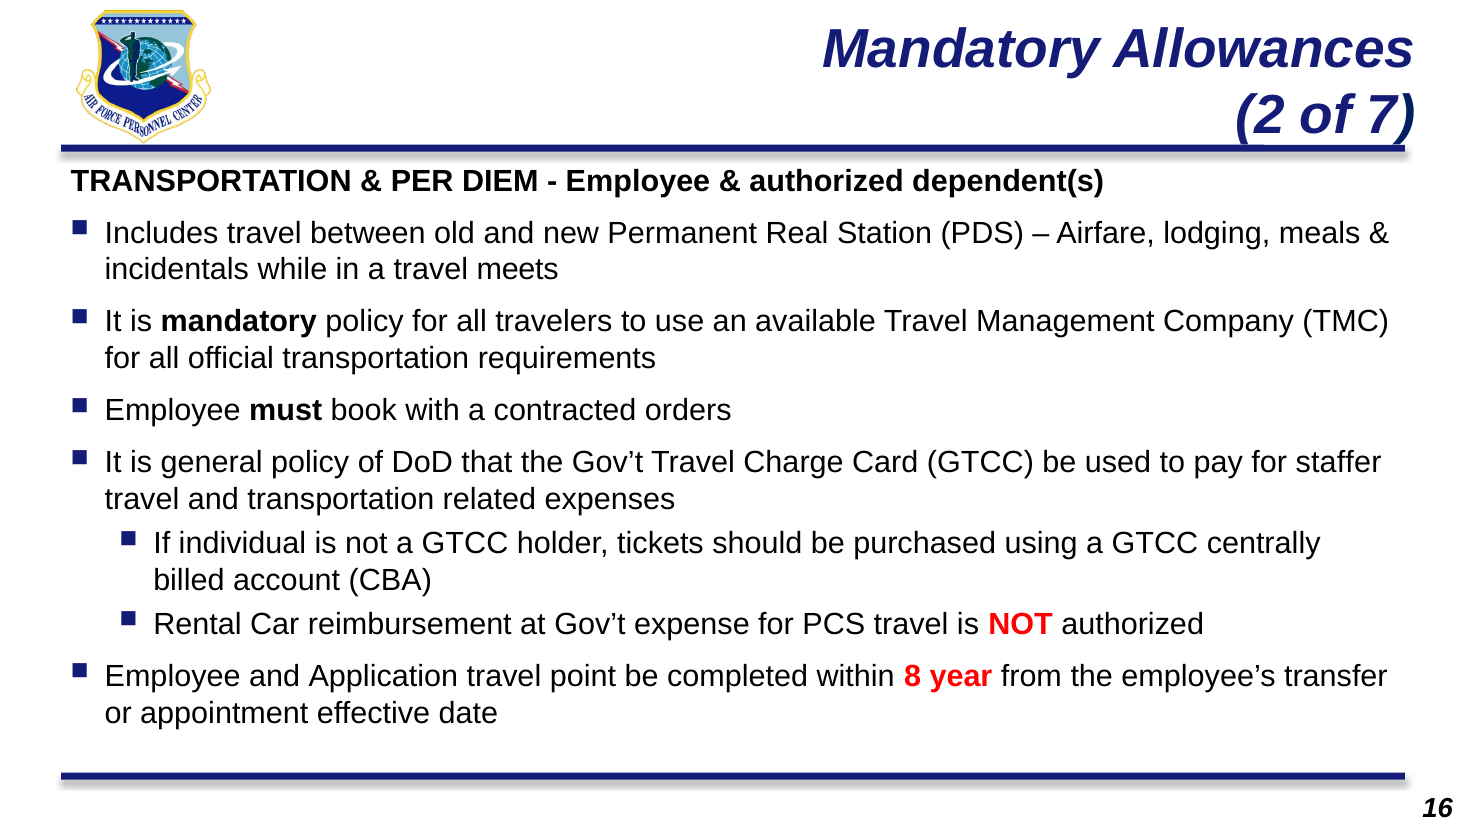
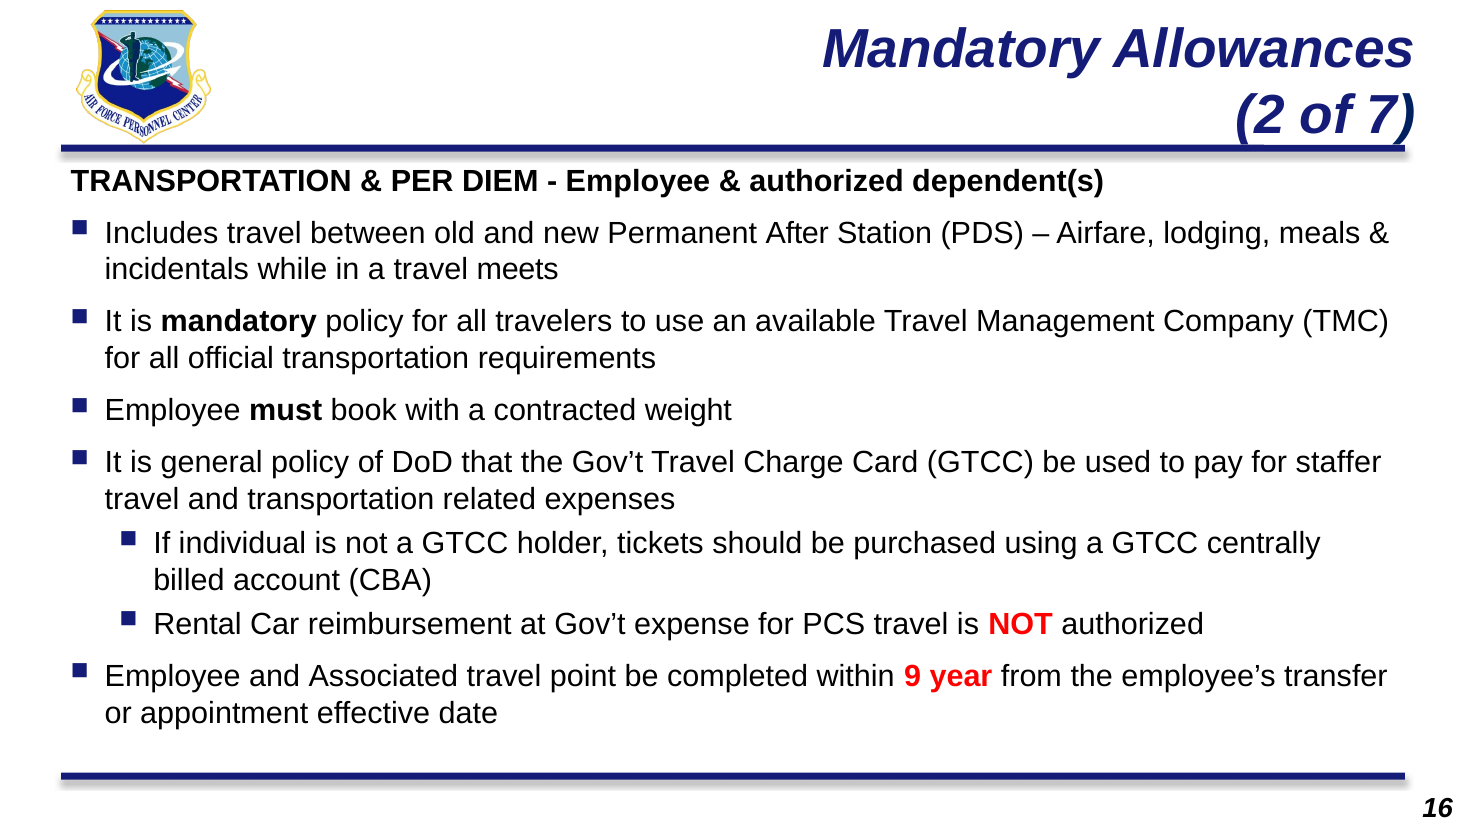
Real: Real -> After (797, 233)
orders: orders -> weight (688, 410)
Application: Application -> Associated (383, 676)
8: 8 -> 9 (913, 676)
